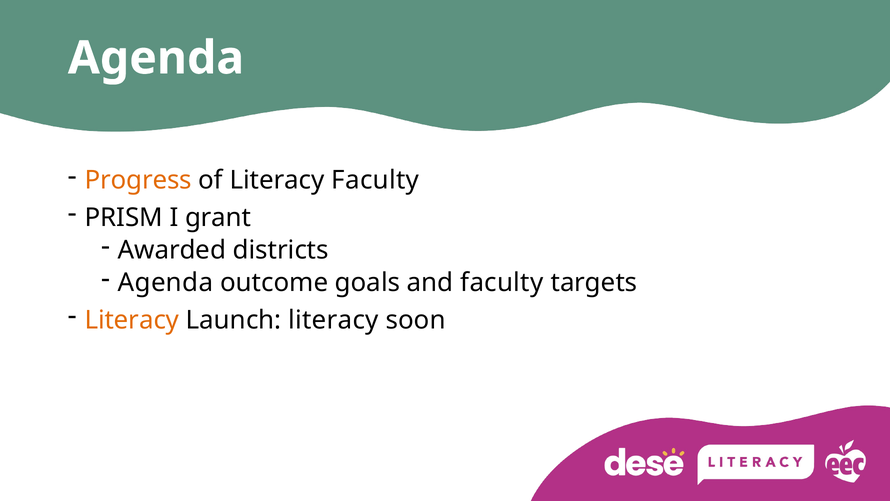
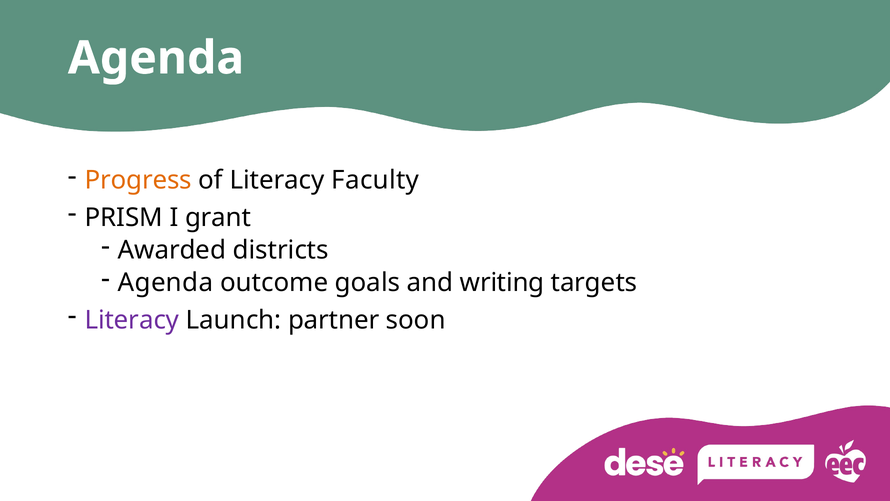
and faculty: faculty -> writing (502, 283)
Literacy colour: orange -> purple (132, 320)
Launch literacy: literacy -> partner (334, 320)
